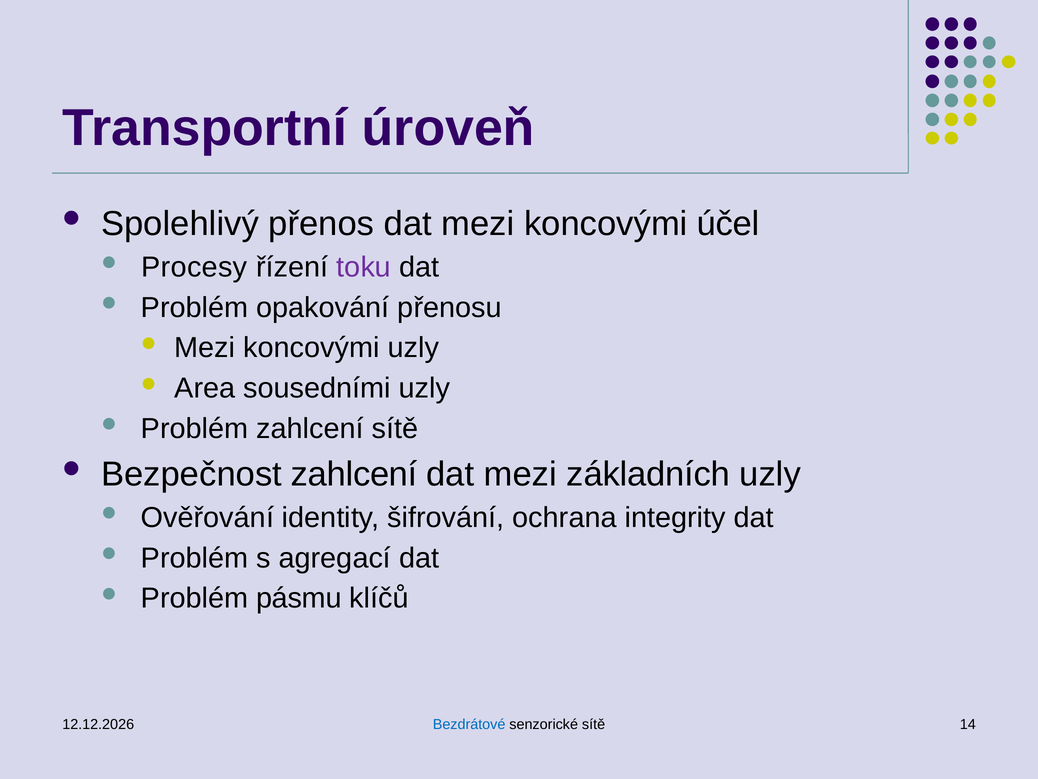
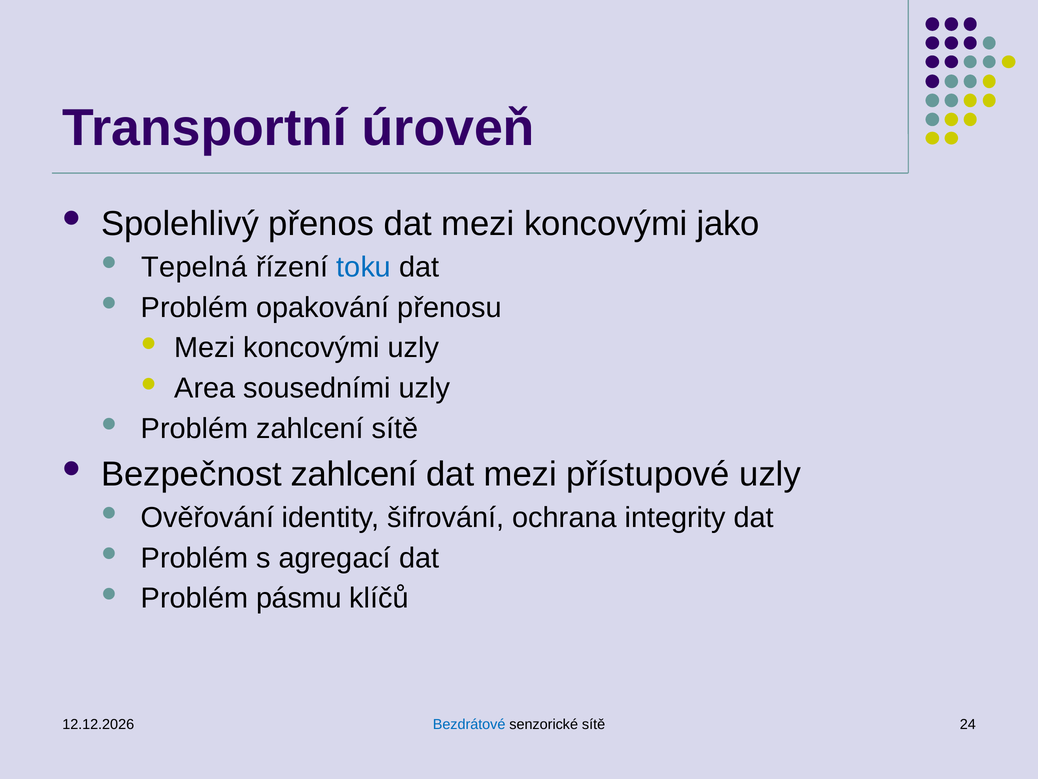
účel: účel -> jako (728, 224)
Procesy: Procesy -> Tepelná (194, 267)
toku colour: purple -> blue (364, 267)
základních: základních -> přístupové (648, 474)
14: 14 -> 24 (968, 724)
